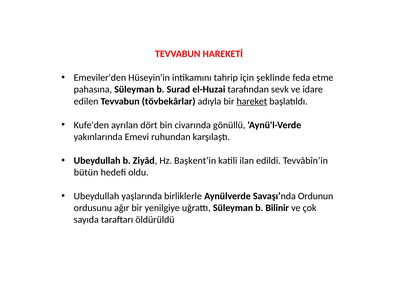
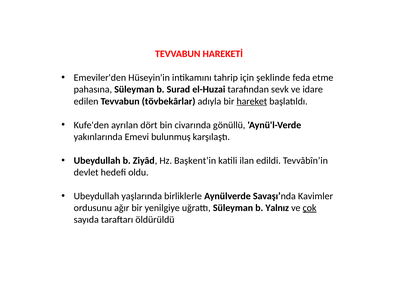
ruhundan: ruhundan -> bulunmuş (171, 137)
bütün: bütün -> devlet (86, 173)
Ordunun: Ordunun -> Kavimler (316, 196)
Bilinir: Bilinir -> Yalnız (277, 208)
çok underline: none -> present (310, 208)
